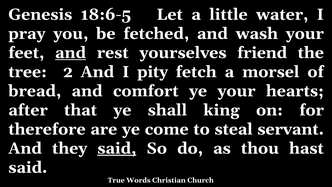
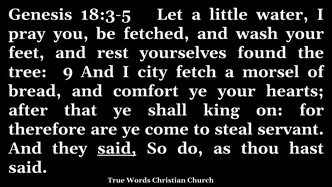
18:6-5: 18:6-5 -> 18:3-5 (106, 15)
and underline: present -> none (71, 53)
friend: friend -> found (262, 53)
2: 2 -> 9 (68, 72)
pity: pity -> city (152, 72)
